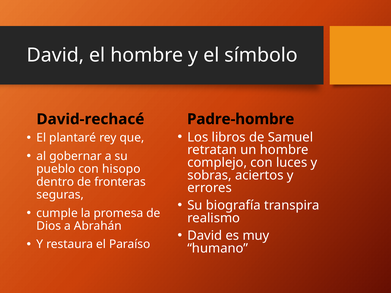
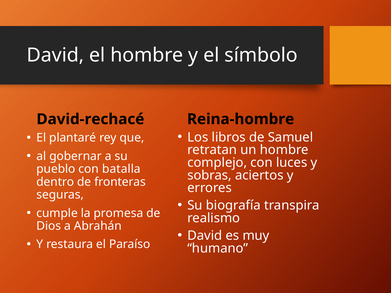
Padre-hombre: Padre-hombre -> Reina-hombre (241, 119)
hisopo: hisopo -> batalla (121, 169)
